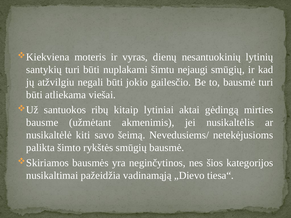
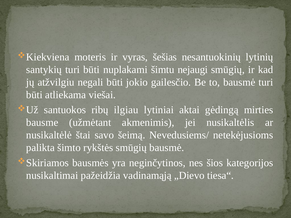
dienų: dienų -> šešias (165, 57)
kitaip: kitaip -> ilgiau (126, 110)
kiti: kiti -> štai (83, 135)
